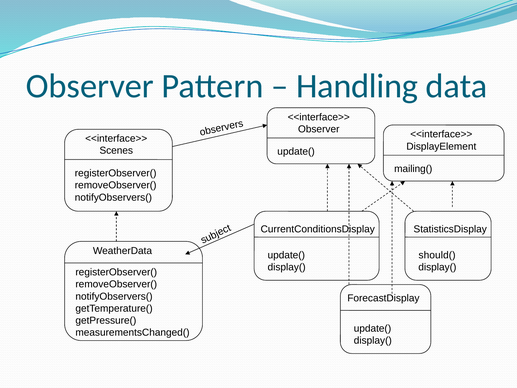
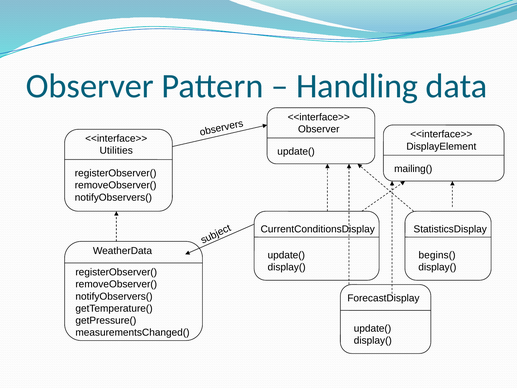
Scenes: Scenes -> Utilities (116, 151)
should(: should( -> begins( (437, 255)
